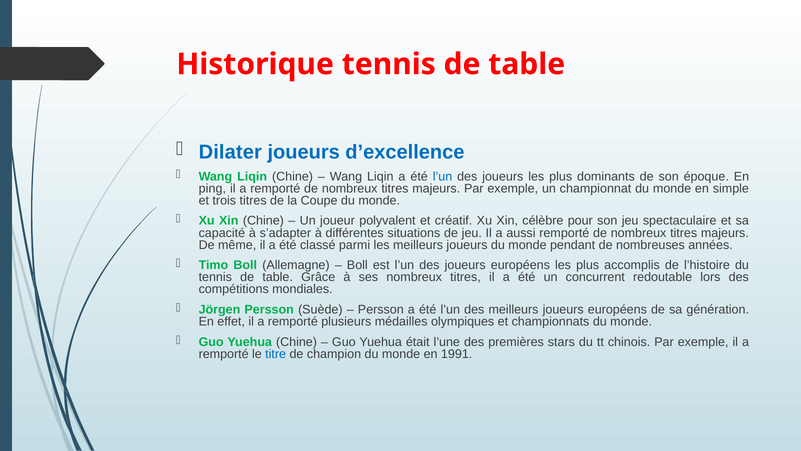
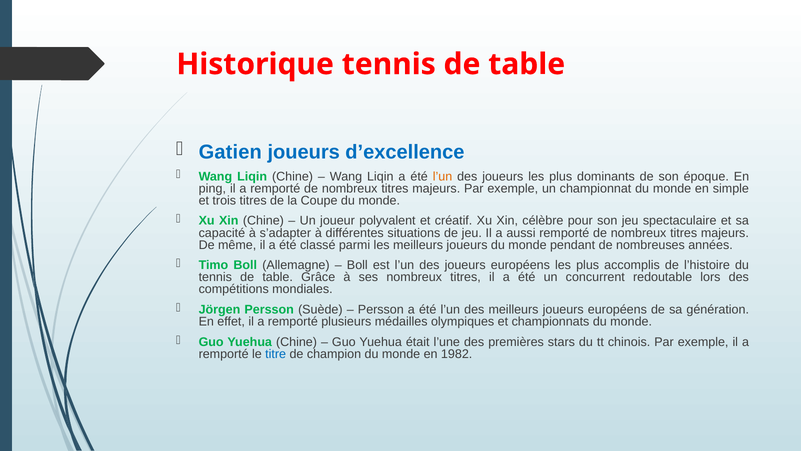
Dilater: Dilater -> Gatien (230, 152)
l’un colour: blue -> orange (443, 176)
1991: 1991 -> 1982 (457, 354)
